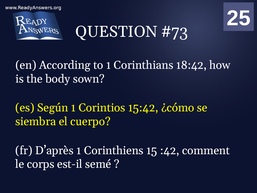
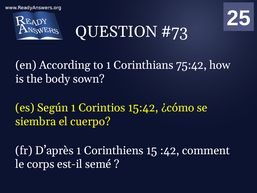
18:42: 18:42 -> 75:42 (191, 65)
